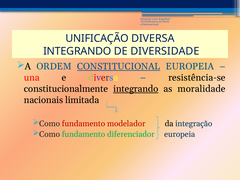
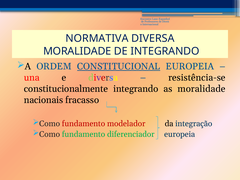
UNIFICAÇÃO: UNIFICAÇÃO -> NORMATIVA (97, 38)
INTEGRANDO: INTEGRANDO -> MORALIDADE (77, 51)
DE DIVERSIDADE: DIVERSIDADE -> INTEGRANDO (165, 51)
integrando underline: present -> none (136, 89)
limitada: limitada -> fracasso (82, 100)
